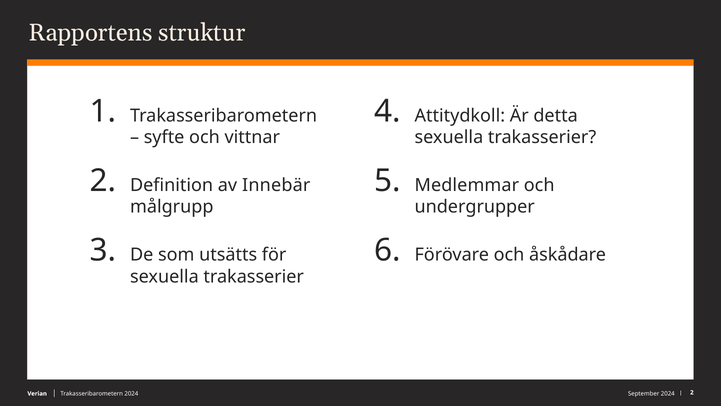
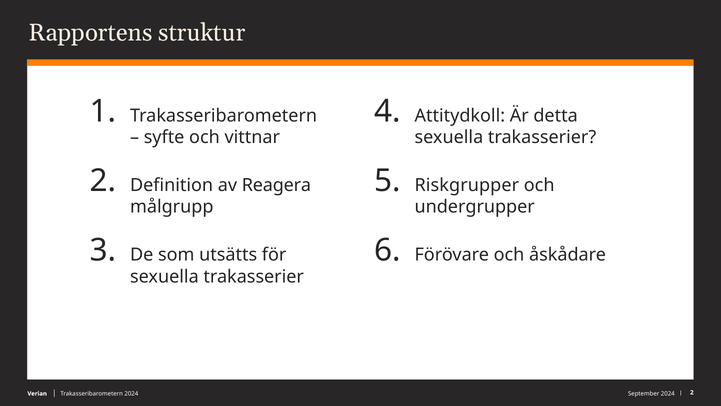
Innebär: Innebär -> Reagera (276, 185)
Medlemmar: Medlemmar -> Riskgrupper (467, 185)
